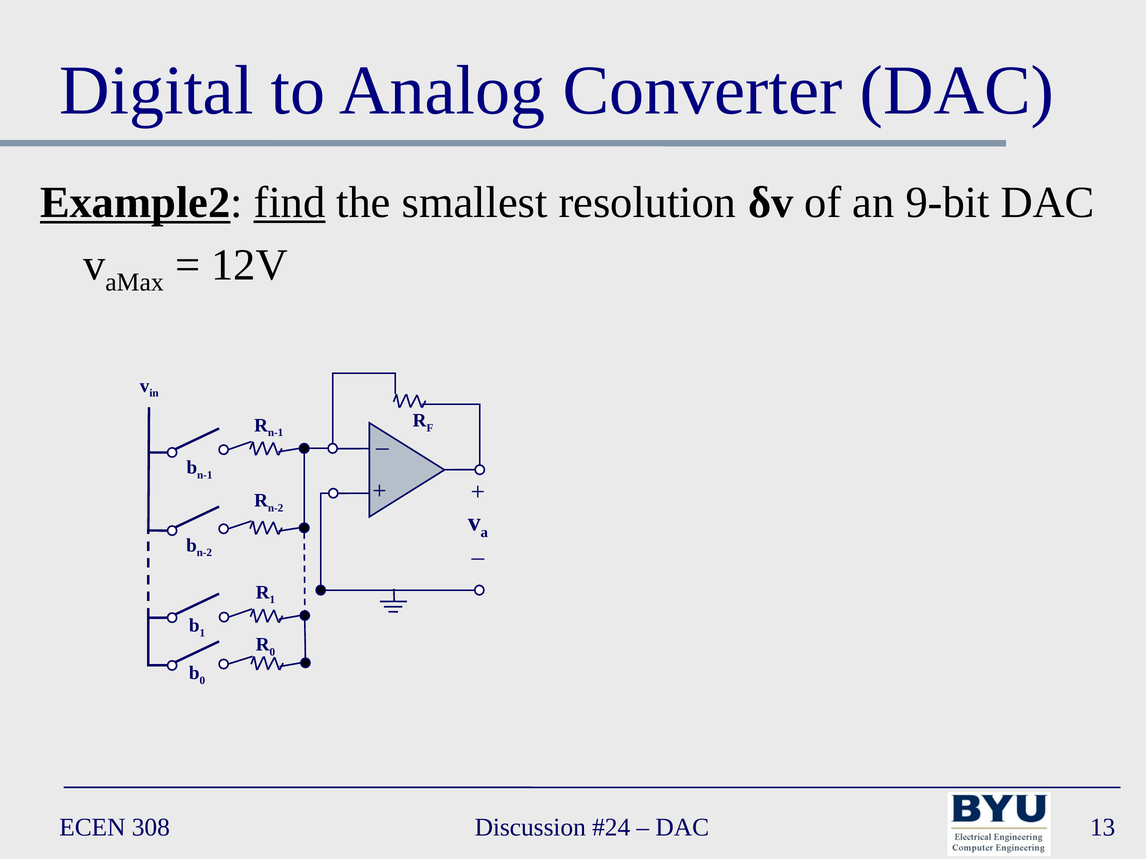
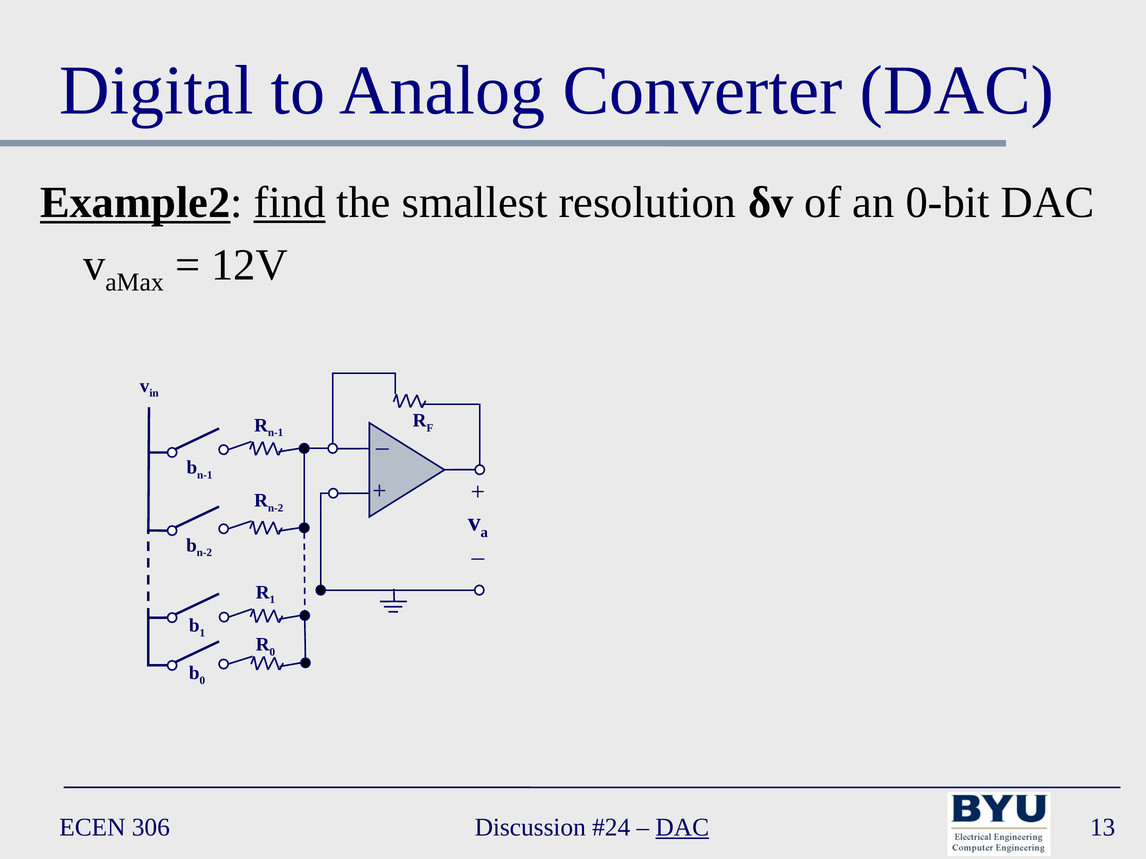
9-bit: 9-bit -> 0-bit (948, 203)
308: 308 -> 306 (151, 828)
DAC underline: none -> present (682, 828)
